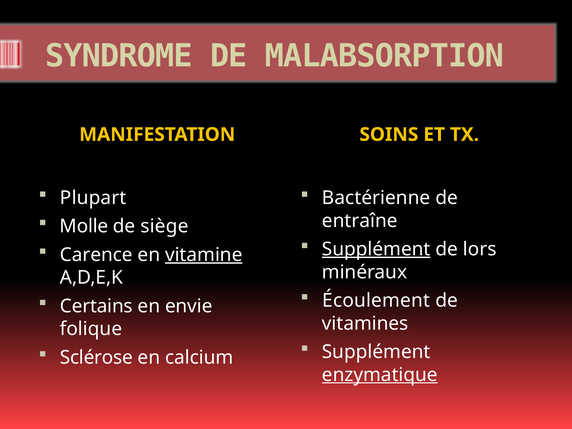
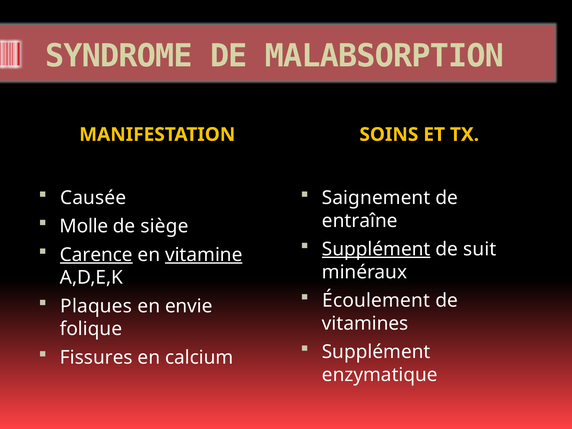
Plupart: Plupart -> Causée (93, 198)
Bactérienne: Bactérienne -> Saignement (376, 198)
lors: lors -> suit (480, 249)
Carence underline: none -> present (96, 255)
Certains: Certains -> Plaques (96, 306)
Sclérose: Sclérose -> Fissures (96, 357)
enzymatique underline: present -> none (380, 375)
